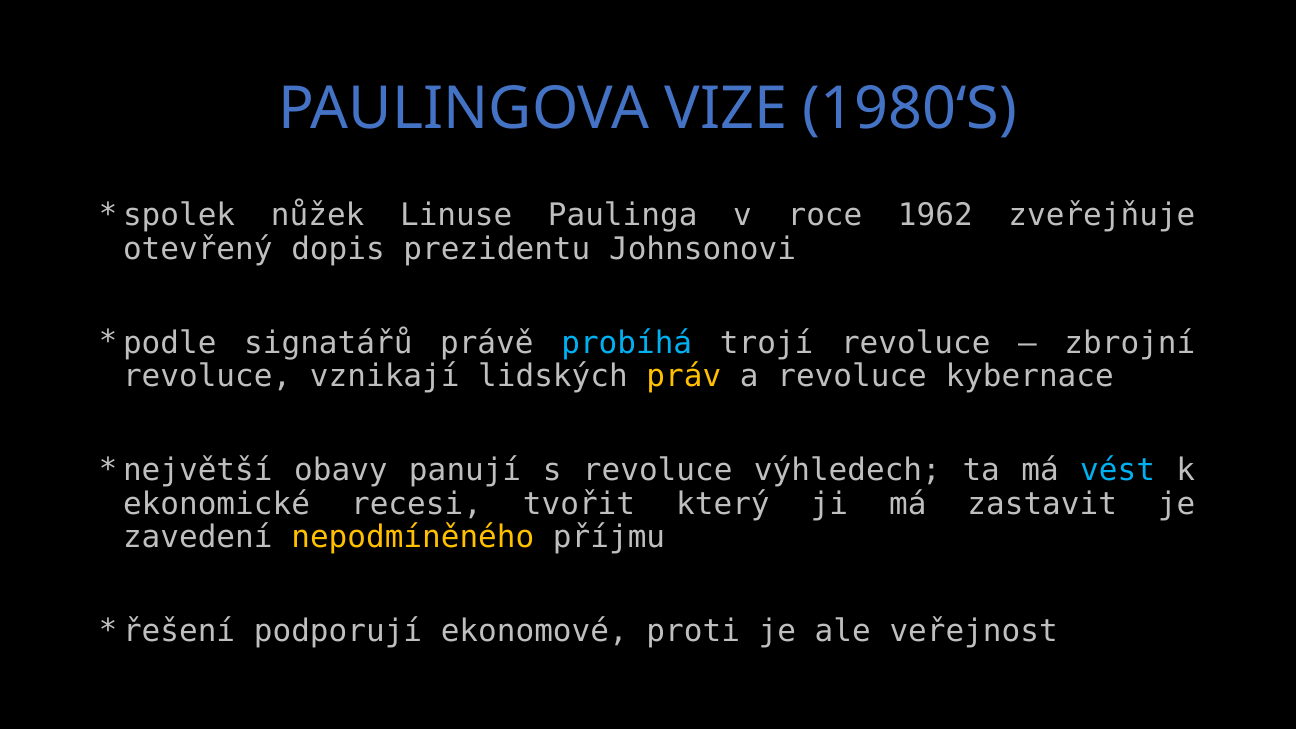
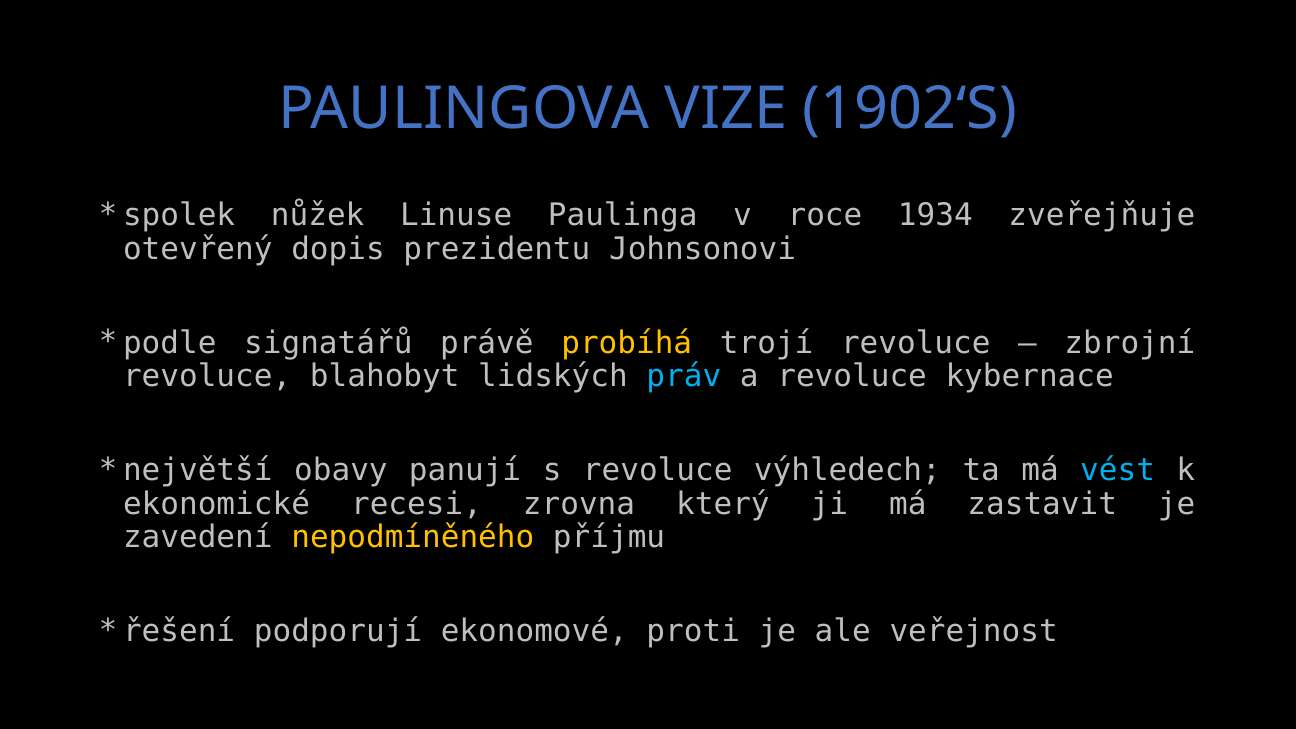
1980‘S: 1980‘S -> 1902‘S (910, 109)
1962: 1962 -> 1934 (935, 215)
probíhá colour: light blue -> yellow (627, 343)
vznikají: vznikají -> blahobyt (385, 377)
práv colour: yellow -> light blue (684, 377)
tvořit: tvořit -> zrovna (579, 504)
